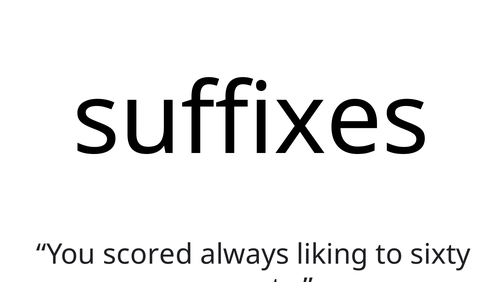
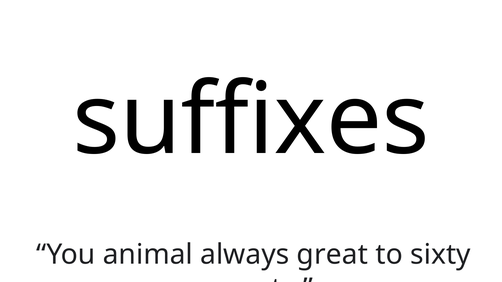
scored: scored -> animal (148, 255)
liking: liking -> great (332, 255)
